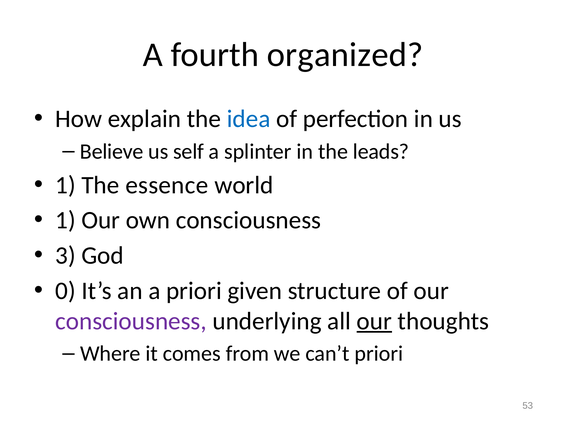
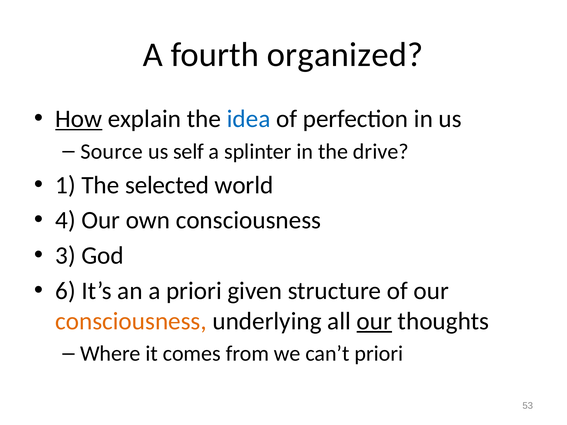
How underline: none -> present (79, 119)
Believe: Believe -> Source (112, 152)
leads: leads -> drive (381, 152)
essence: essence -> selected (167, 185)
1: 1 -> 4 (65, 220)
0: 0 -> 6 (65, 291)
consciousness colour: purple -> orange (131, 321)
